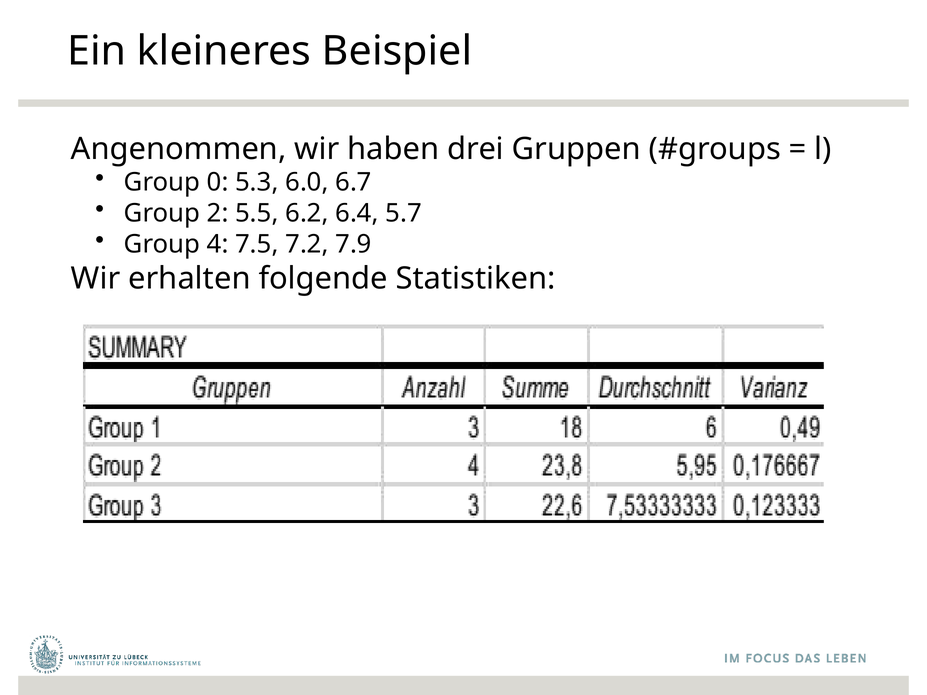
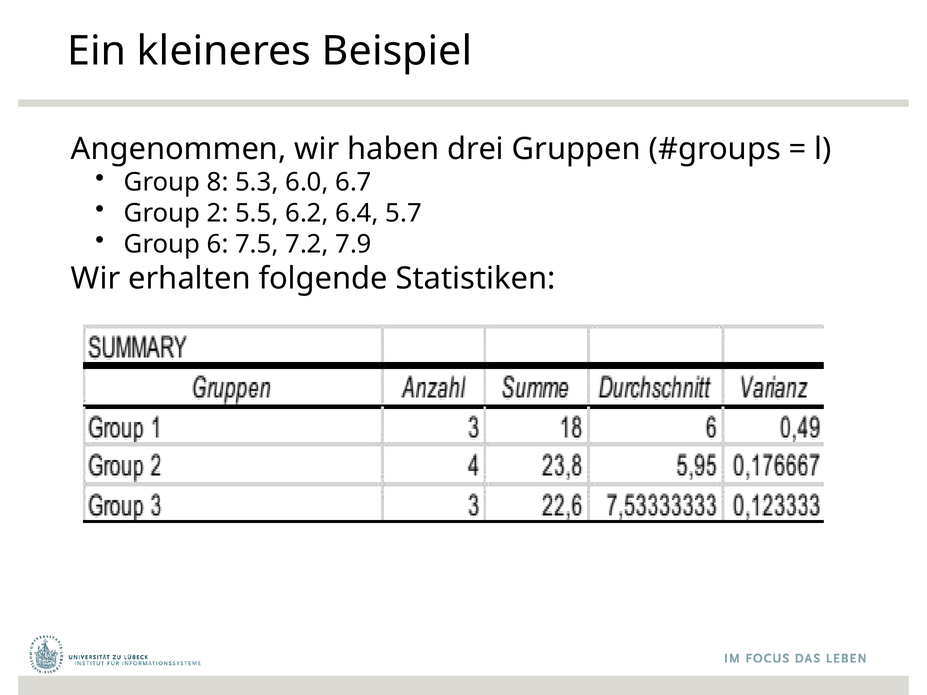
0: 0 -> 8 (218, 183)
4: 4 -> 6 (218, 244)
